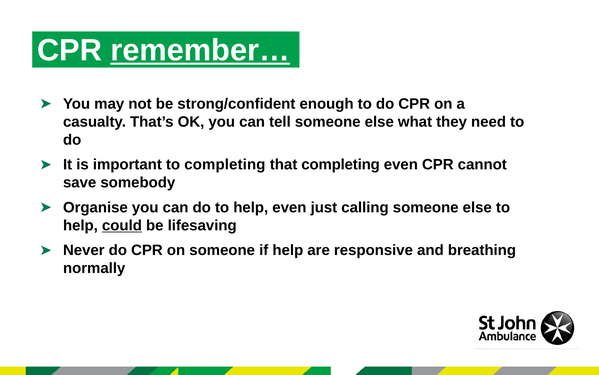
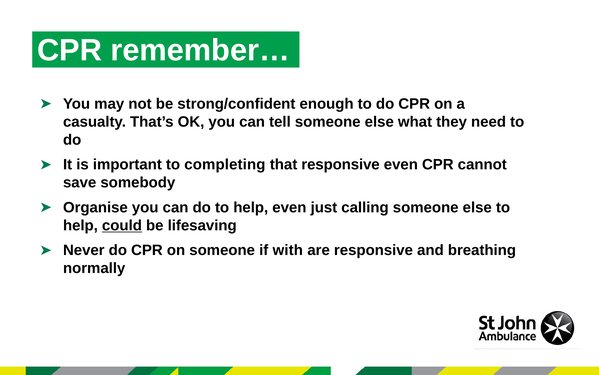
remember… underline: present -> none (200, 50)
that completing: completing -> responsive (341, 164)
if help: help -> with (288, 250)
